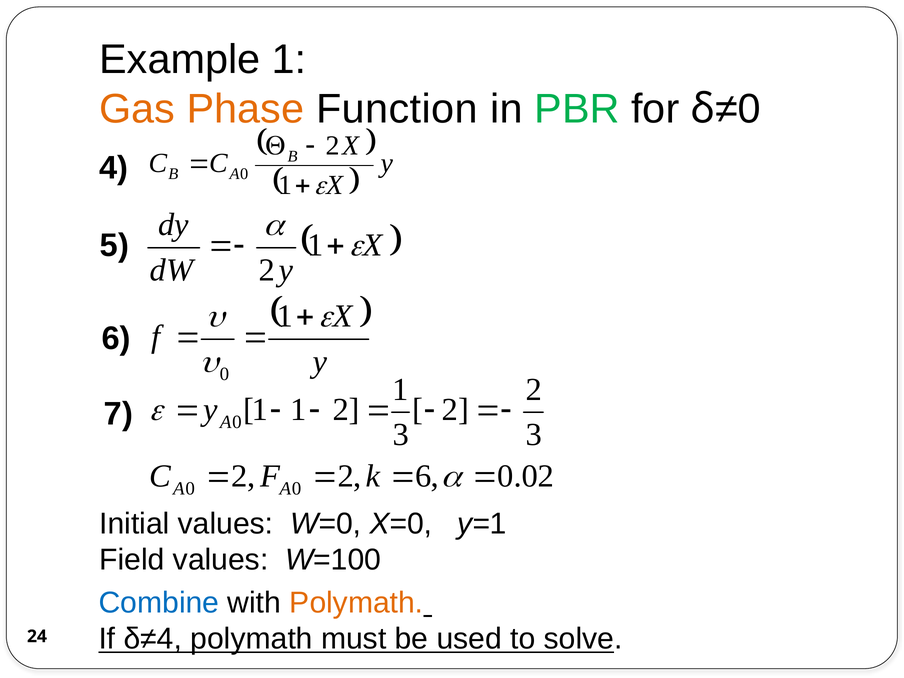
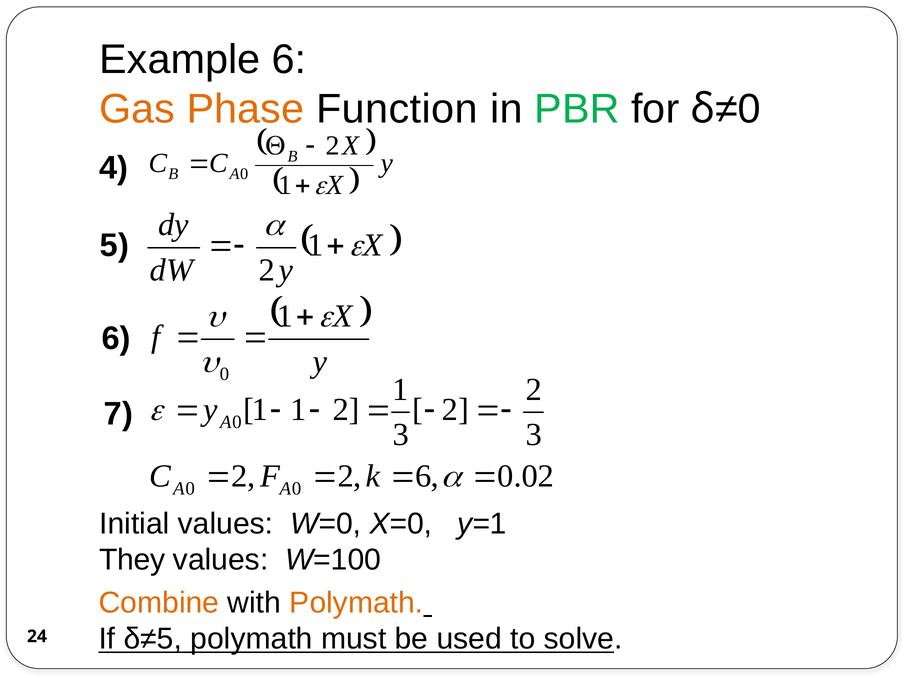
Example 1: 1 -> 6 (289, 59)
Field: Field -> They (132, 560)
Combine colour: blue -> orange (159, 603)
δ≠4: δ≠4 -> δ≠5 (153, 639)
